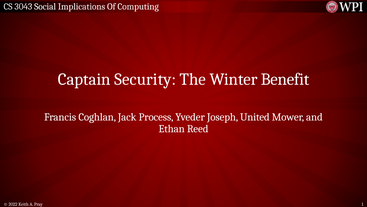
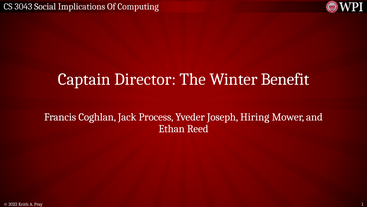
Security: Security -> Director (145, 79)
United: United -> Hiring (255, 117)
